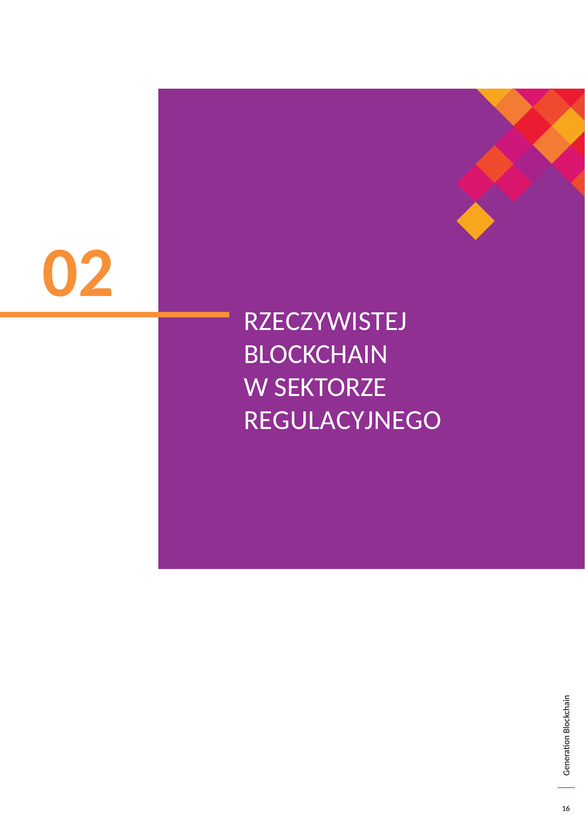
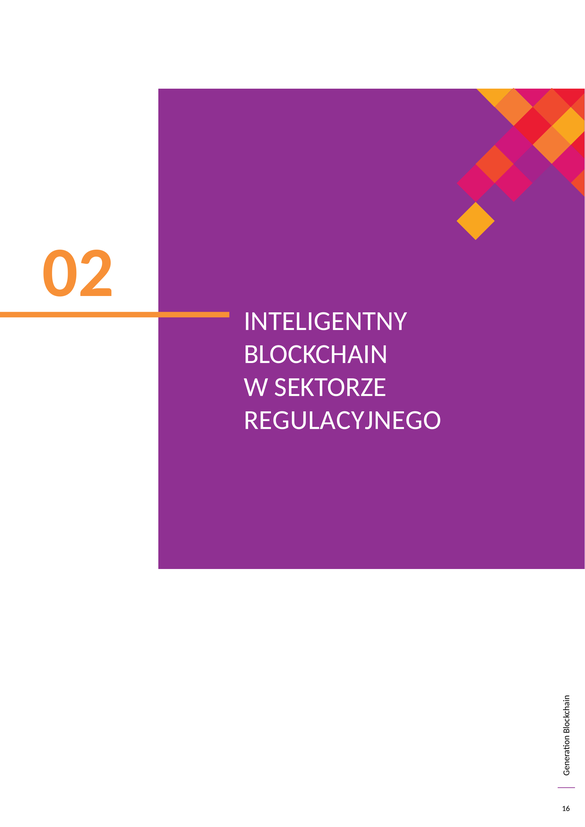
RZECZYWISTEJ: RZECZYWISTEJ -> INTELIGENTNY (325, 321)
